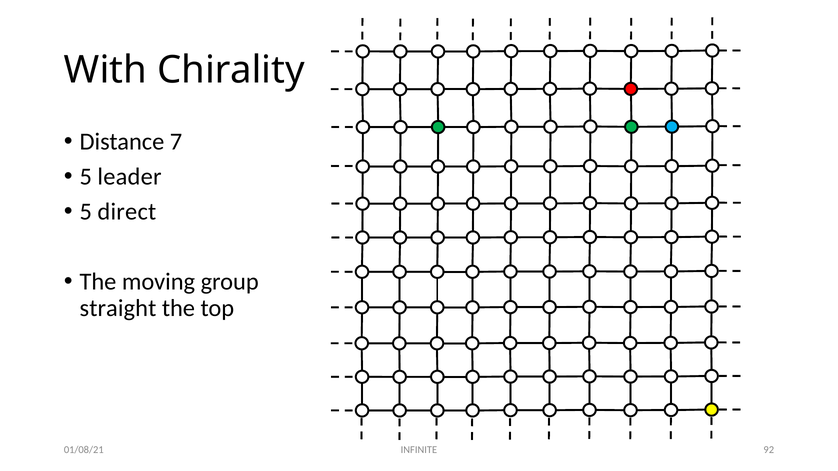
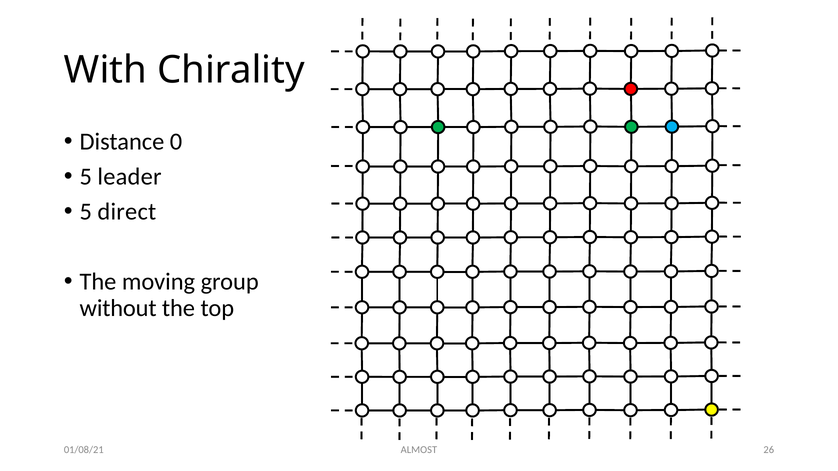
7: 7 -> 0 (176, 142)
straight: straight -> without (118, 308)
INFINITE: INFINITE -> ALMOST (419, 450)
92: 92 -> 26 (769, 450)
